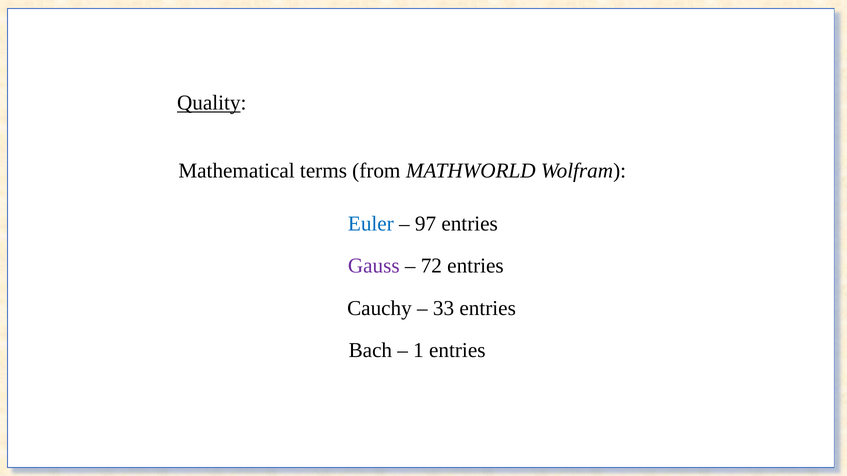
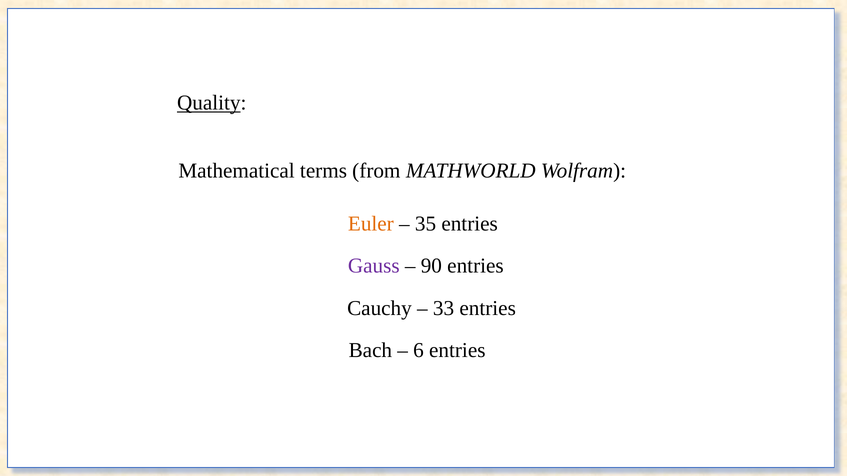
Euler colour: blue -> orange (371, 224)
97: 97 -> 35 (426, 224)
72: 72 -> 90 (431, 266)
1: 1 -> 6 (418, 351)
